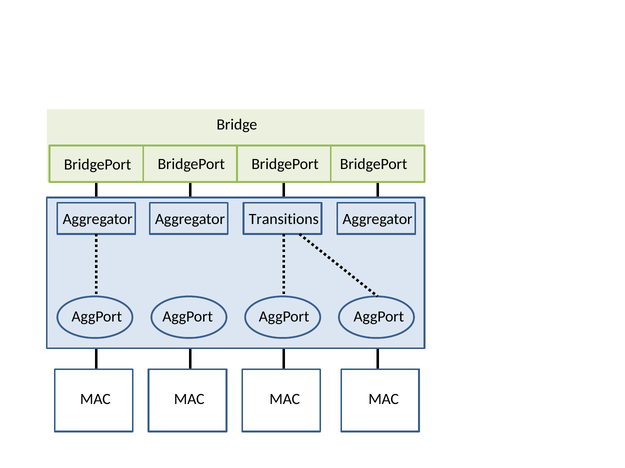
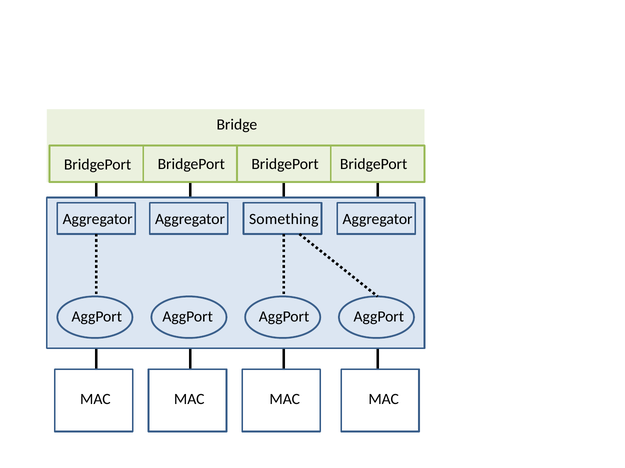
Transitions: Transitions -> Something (284, 220)
